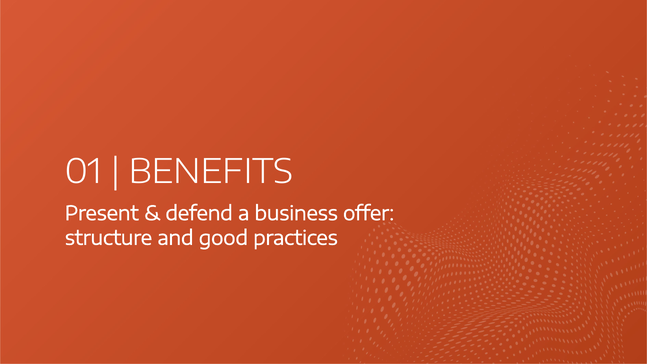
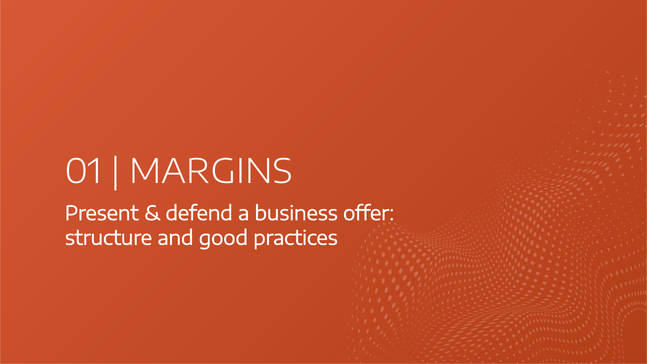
BENEFITS: BENEFITS -> MARGINS (211, 172)
